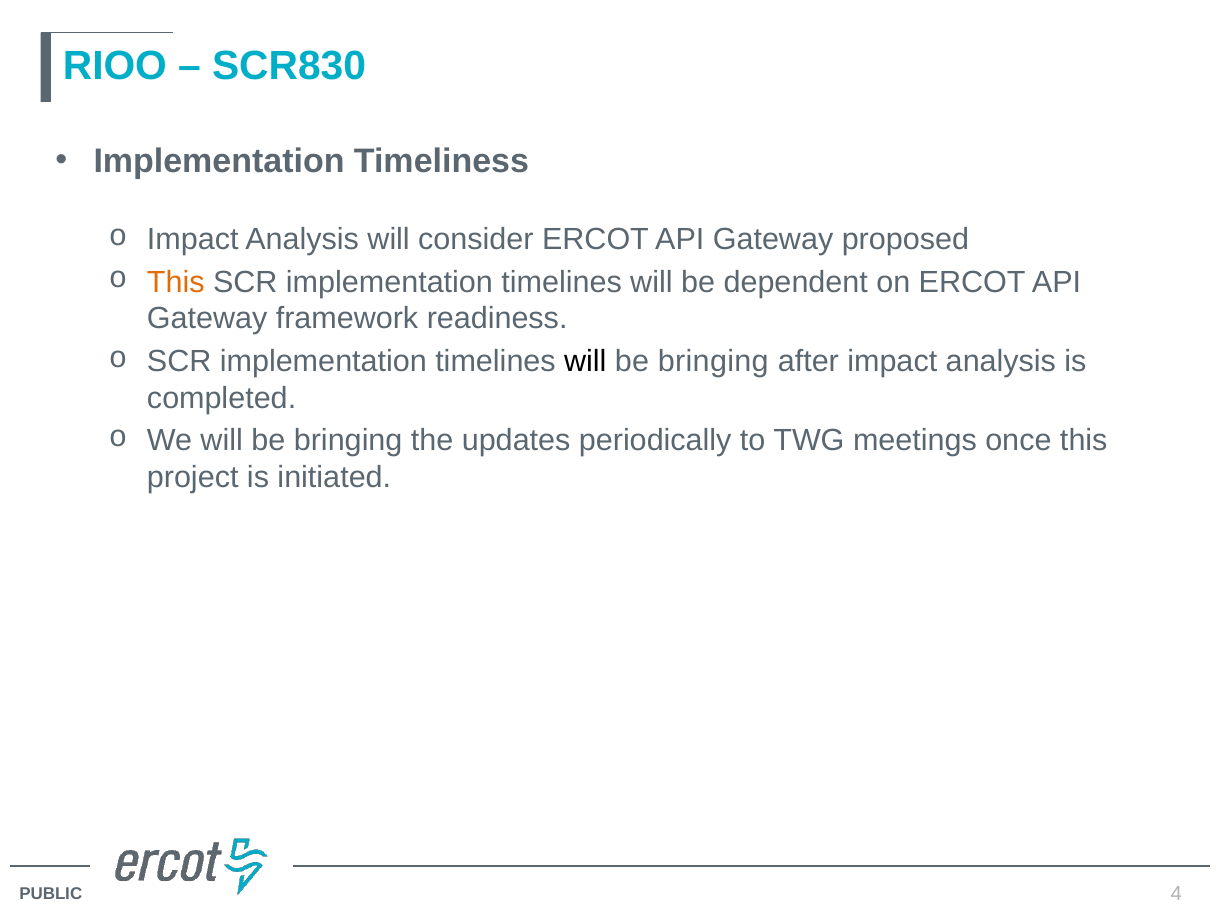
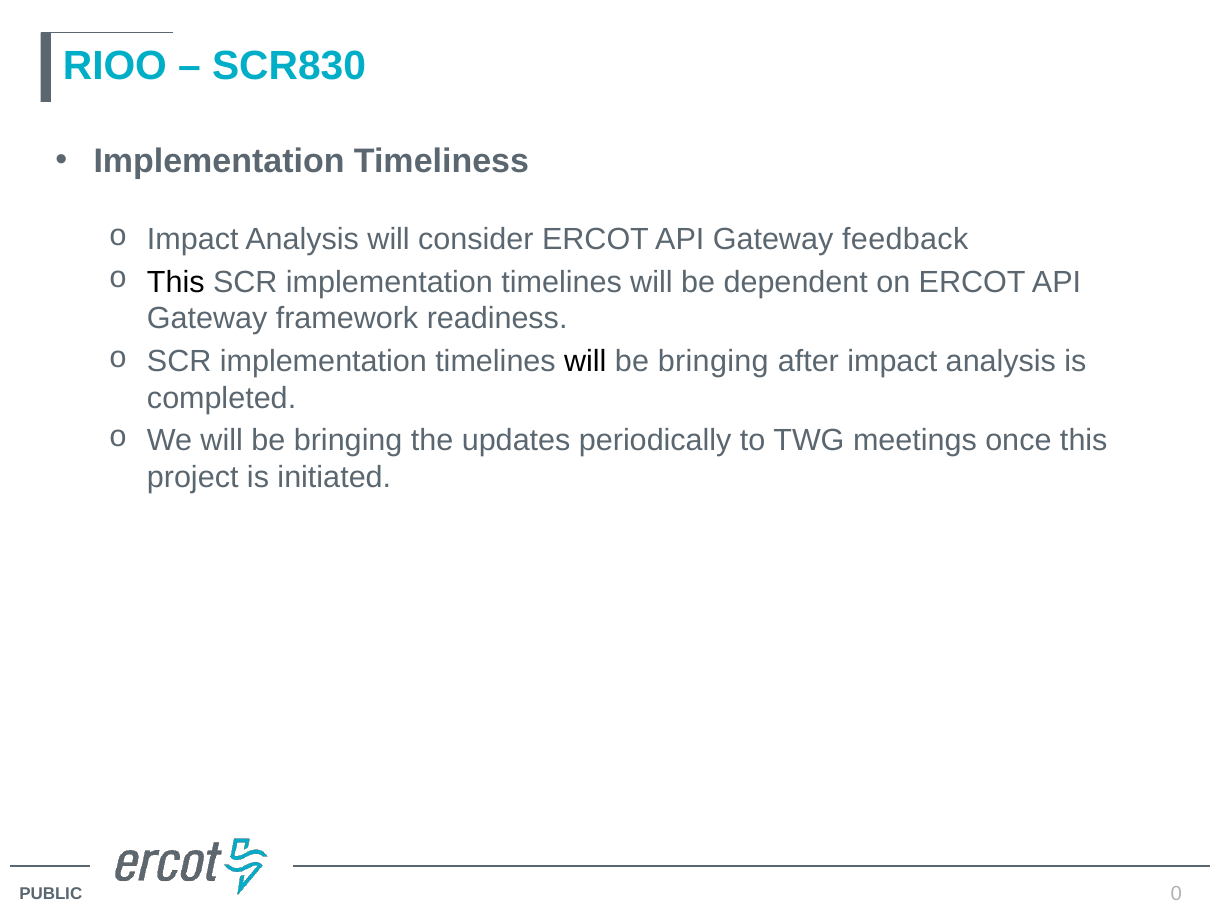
proposed: proposed -> feedback (905, 239)
This colour: orange -> black (176, 282)
4: 4 -> 0 (1176, 893)
